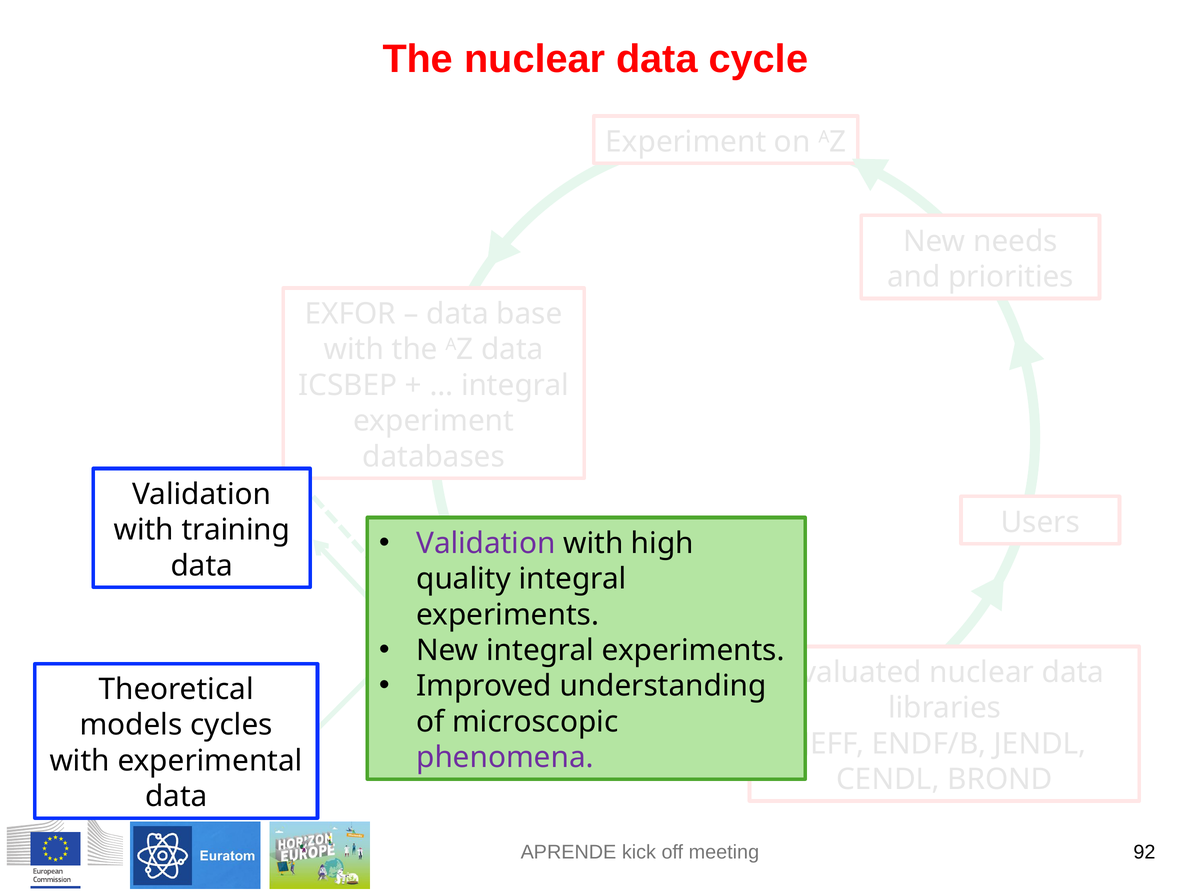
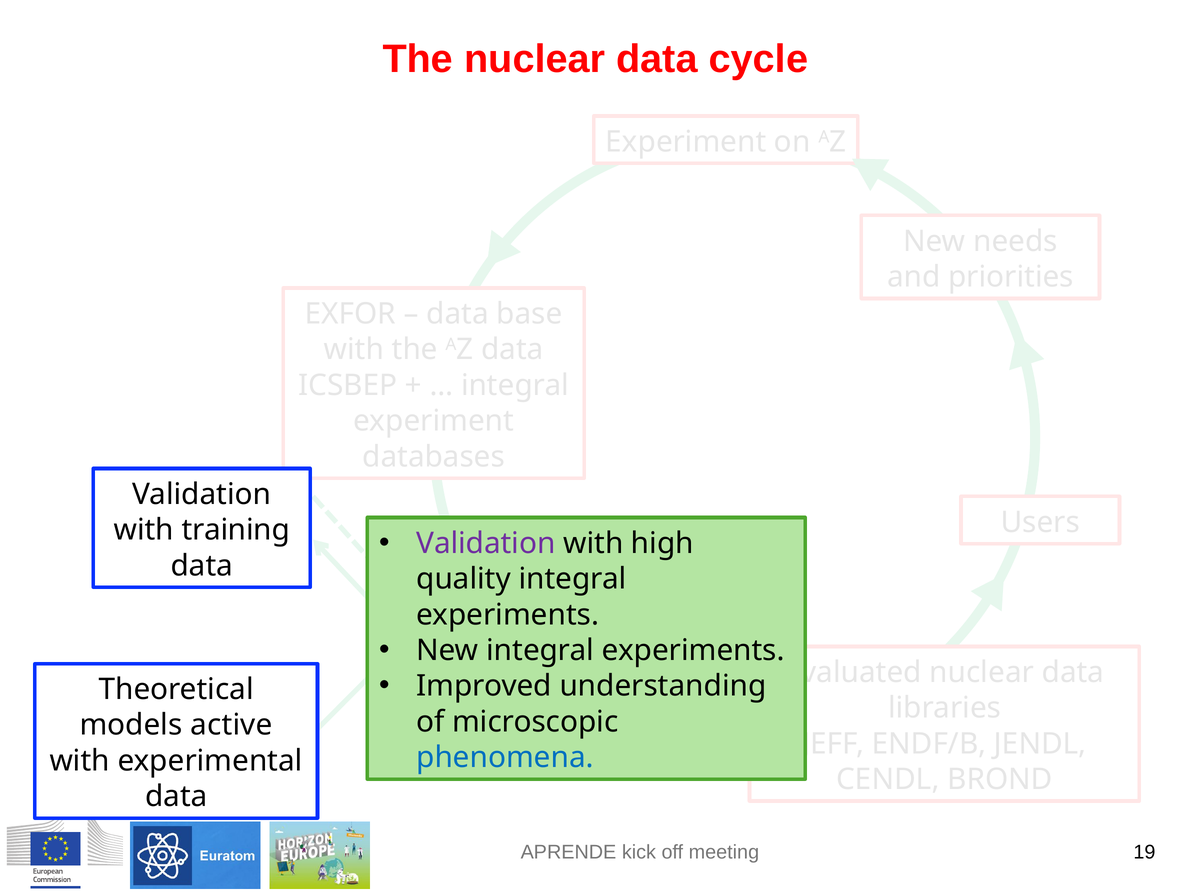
cycles: cycles -> active (231, 725)
phenomena colour: purple -> blue (505, 758)
92: 92 -> 19 (1144, 852)
